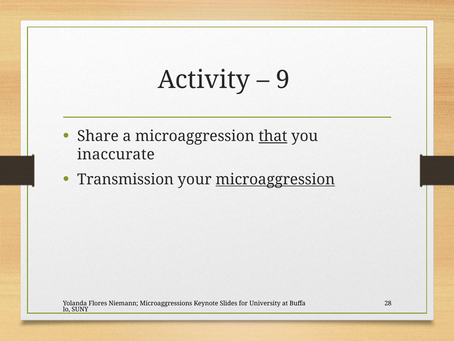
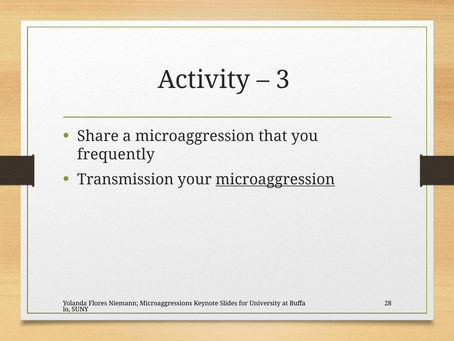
9: 9 -> 3 (283, 80)
that underline: present -> none (273, 136)
inaccurate: inaccurate -> frequently (116, 154)
